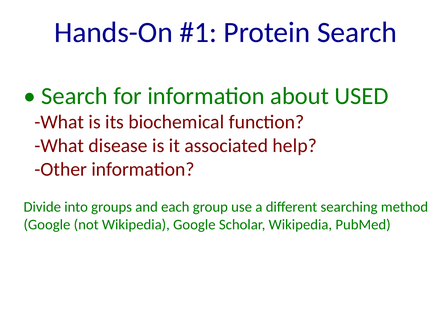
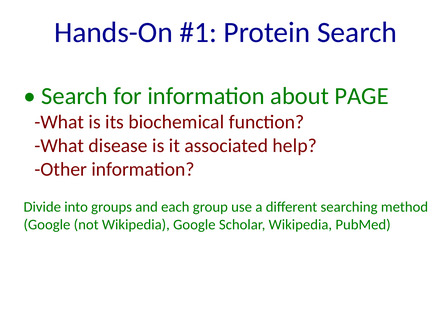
USED: USED -> PAGE (362, 96)
